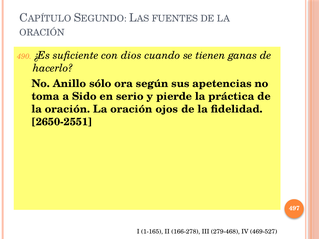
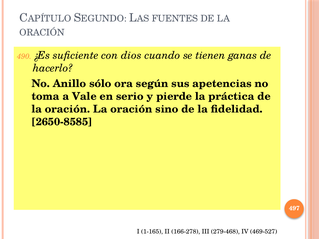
Sido: Sido -> Vale (84, 96)
ojos: ojos -> sino (167, 109)
2650-2551: 2650-2551 -> 2650-8585 (62, 122)
